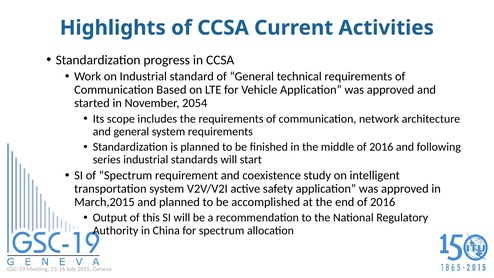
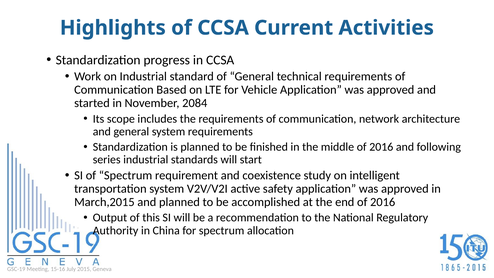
2054: 2054 -> 2084 (195, 103)
